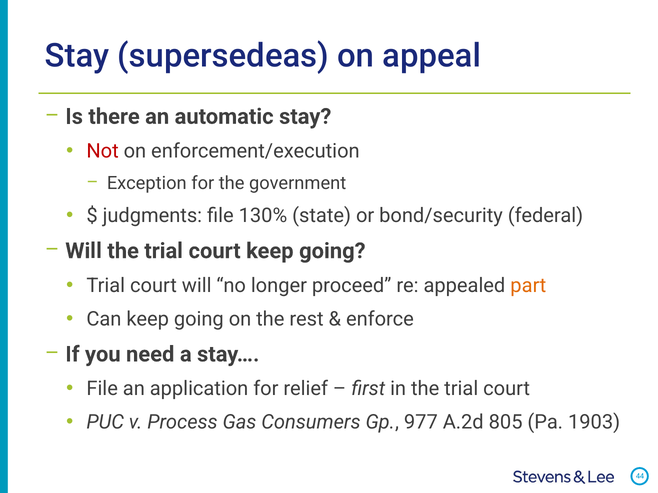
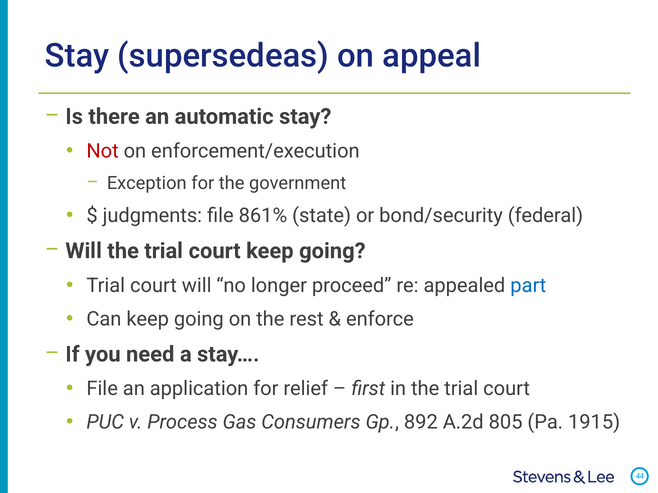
130%: 130% -> 861% (263, 216)
part colour: orange -> blue (528, 286)
977: 977 -> 892 (421, 423)
1903: 1903 -> 1915 (594, 423)
